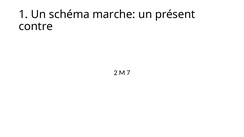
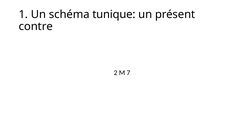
marche: marche -> tunique (114, 14)
